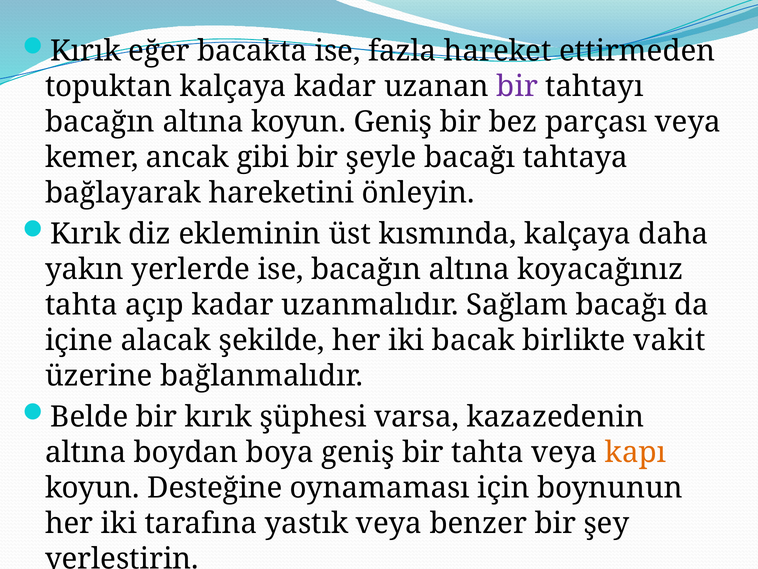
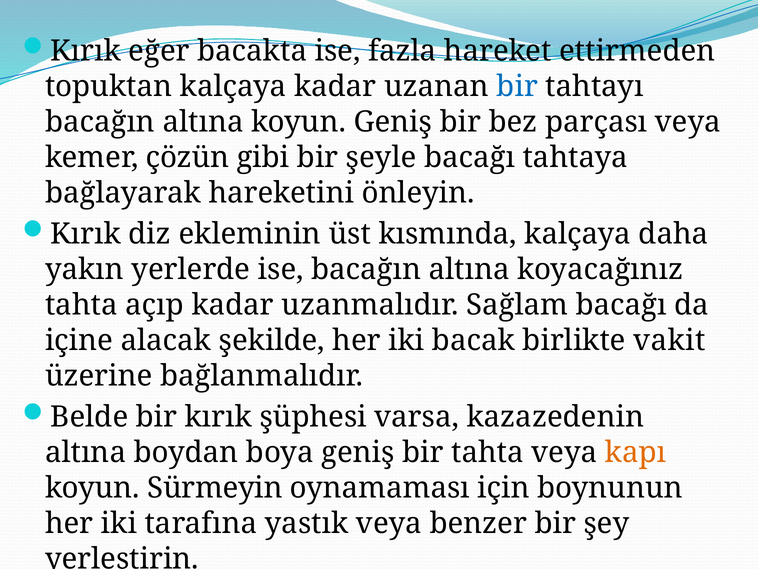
bir colour: purple -> blue (517, 86)
ancak: ancak -> çözün (188, 157)
Desteğine: Desteğine -> Sürmeyin (215, 488)
